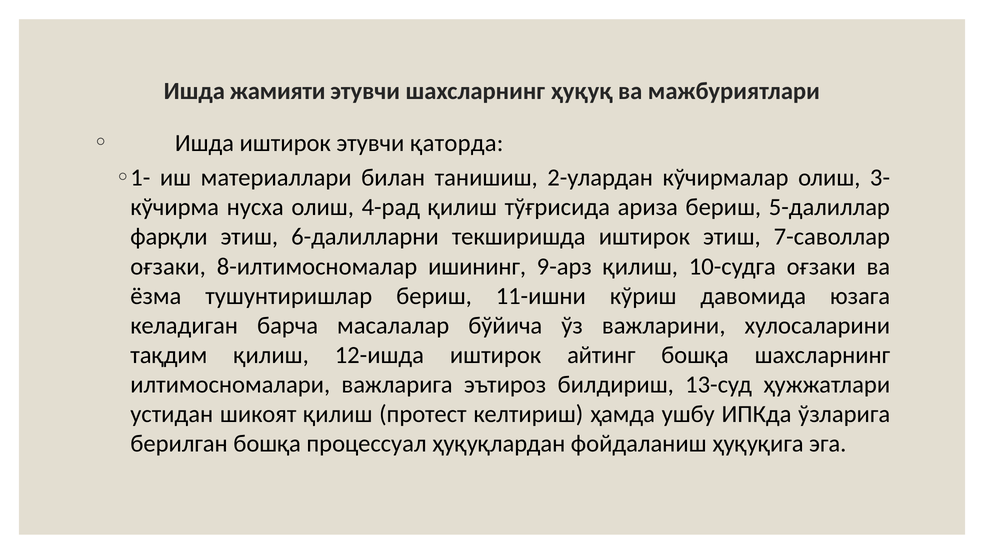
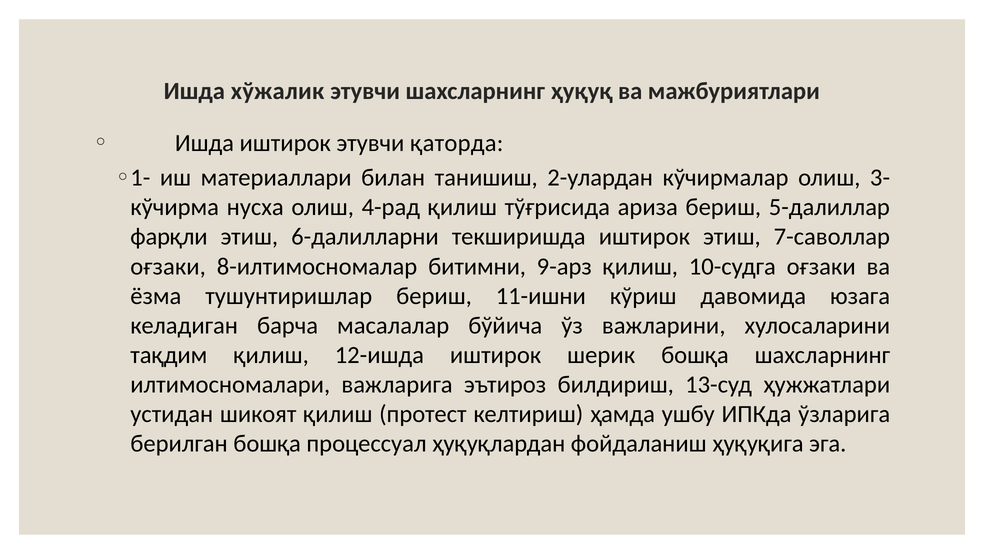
жамияти: жамияти -> хўжалик (277, 91)
ишининг: ишининг -> битимни (477, 266)
айтинг: айтинг -> шерик (601, 355)
